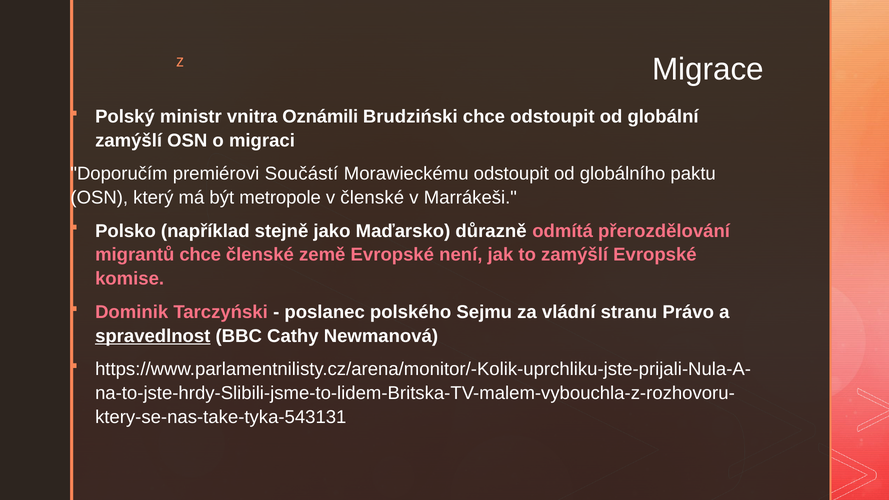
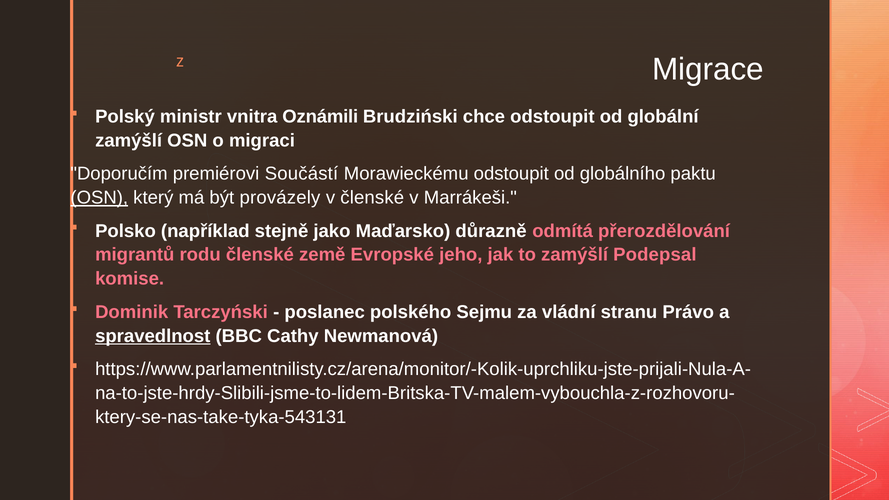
OSN underline: none -> present (99, 198)
metropole: metropole -> provázely (280, 198)
migrantů chce: chce -> rodu (200, 255)
není: není -> jeho (461, 255)
zamýšlí Evropské: Evropské -> Podepsal (655, 255)
